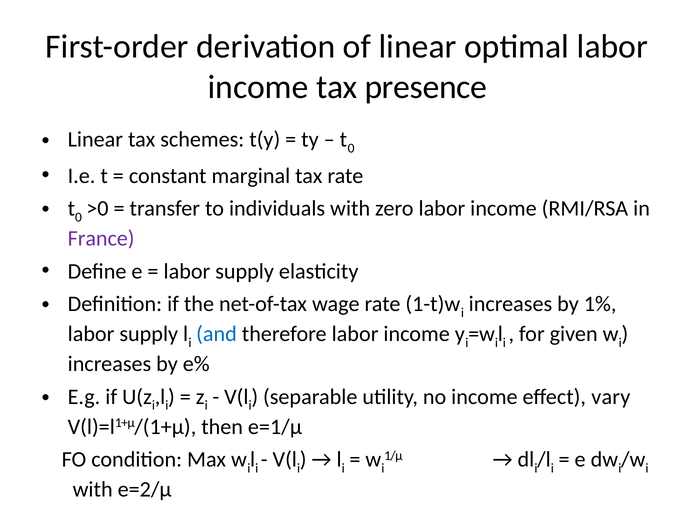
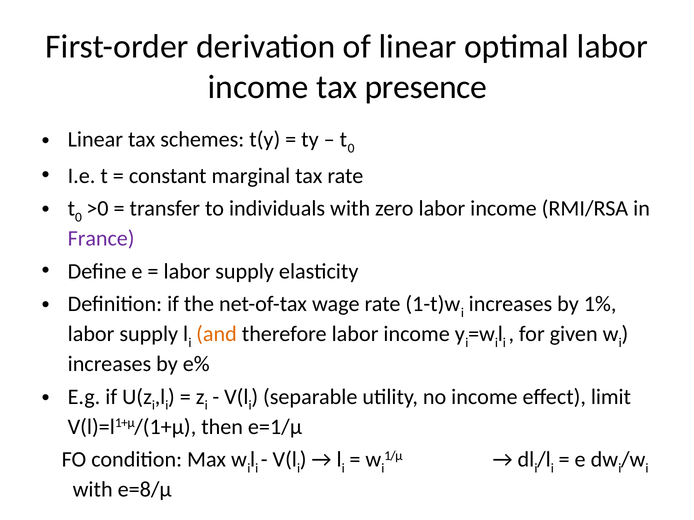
and colour: blue -> orange (217, 334)
vary: vary -> limit (611, 397)
e=2/µ: e=2/µ -> e=8/µ (145, 490)
